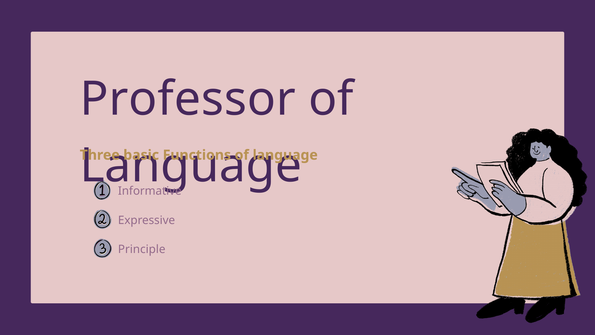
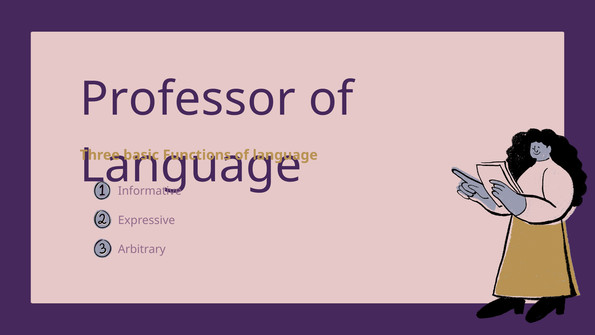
Principle: Principle -> Arbitrary (142, 249)
